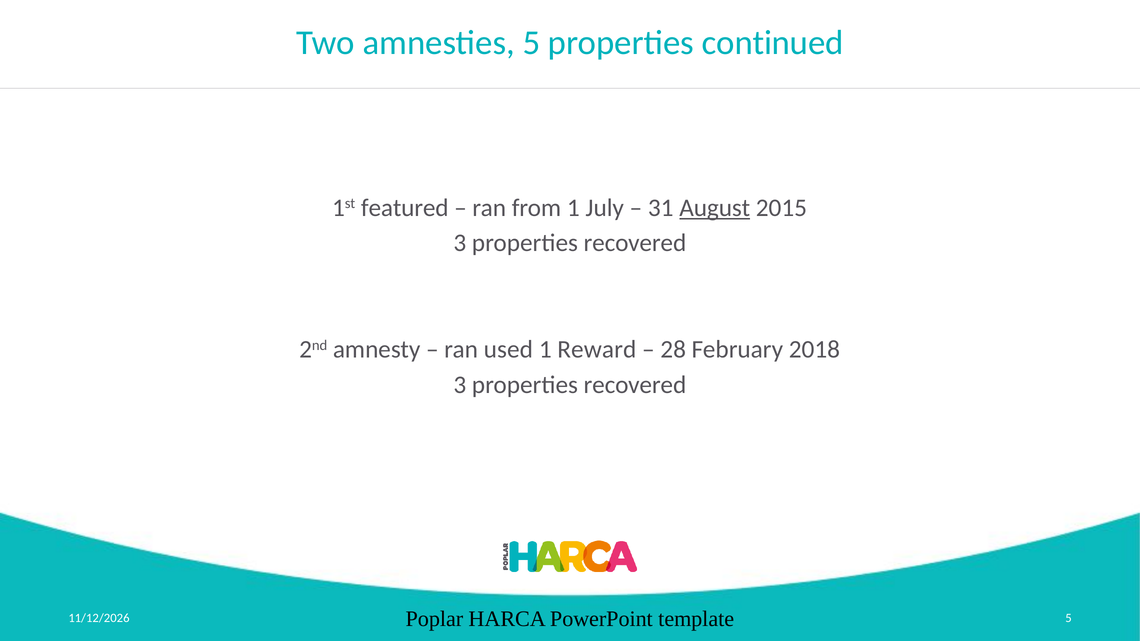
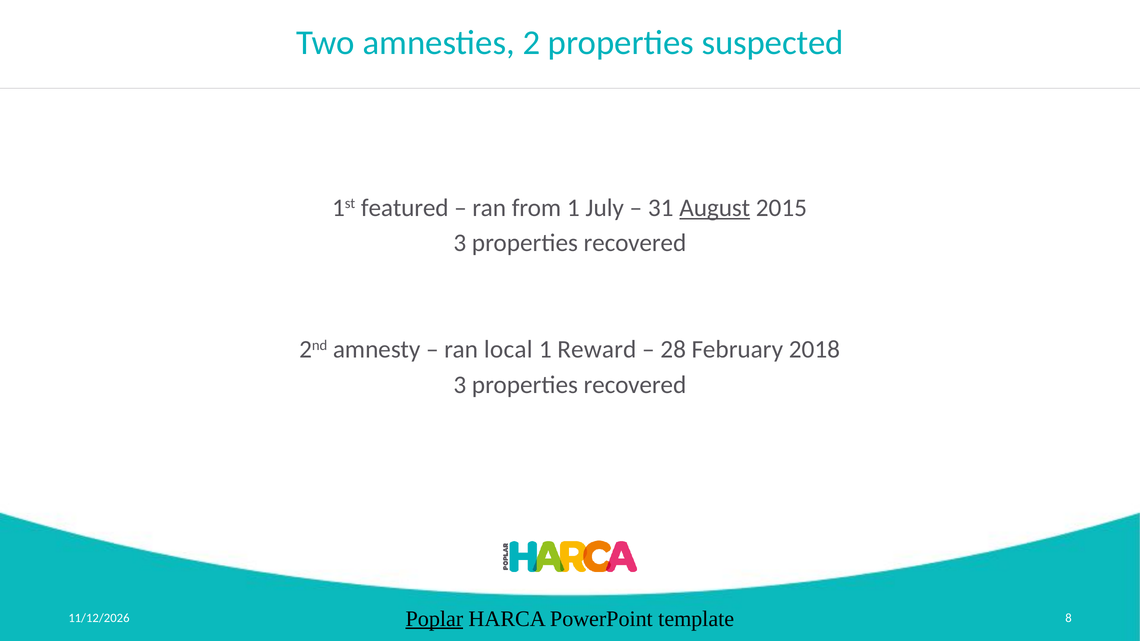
amnesties 5: 5 -> 2 (531, 43)
continued: continued -> suspected (773, 43)
used: used -> local (508, 350)
Poplar underline: none -> present (434, 619)
template 5: 5 -> 8 (1069, 618)
